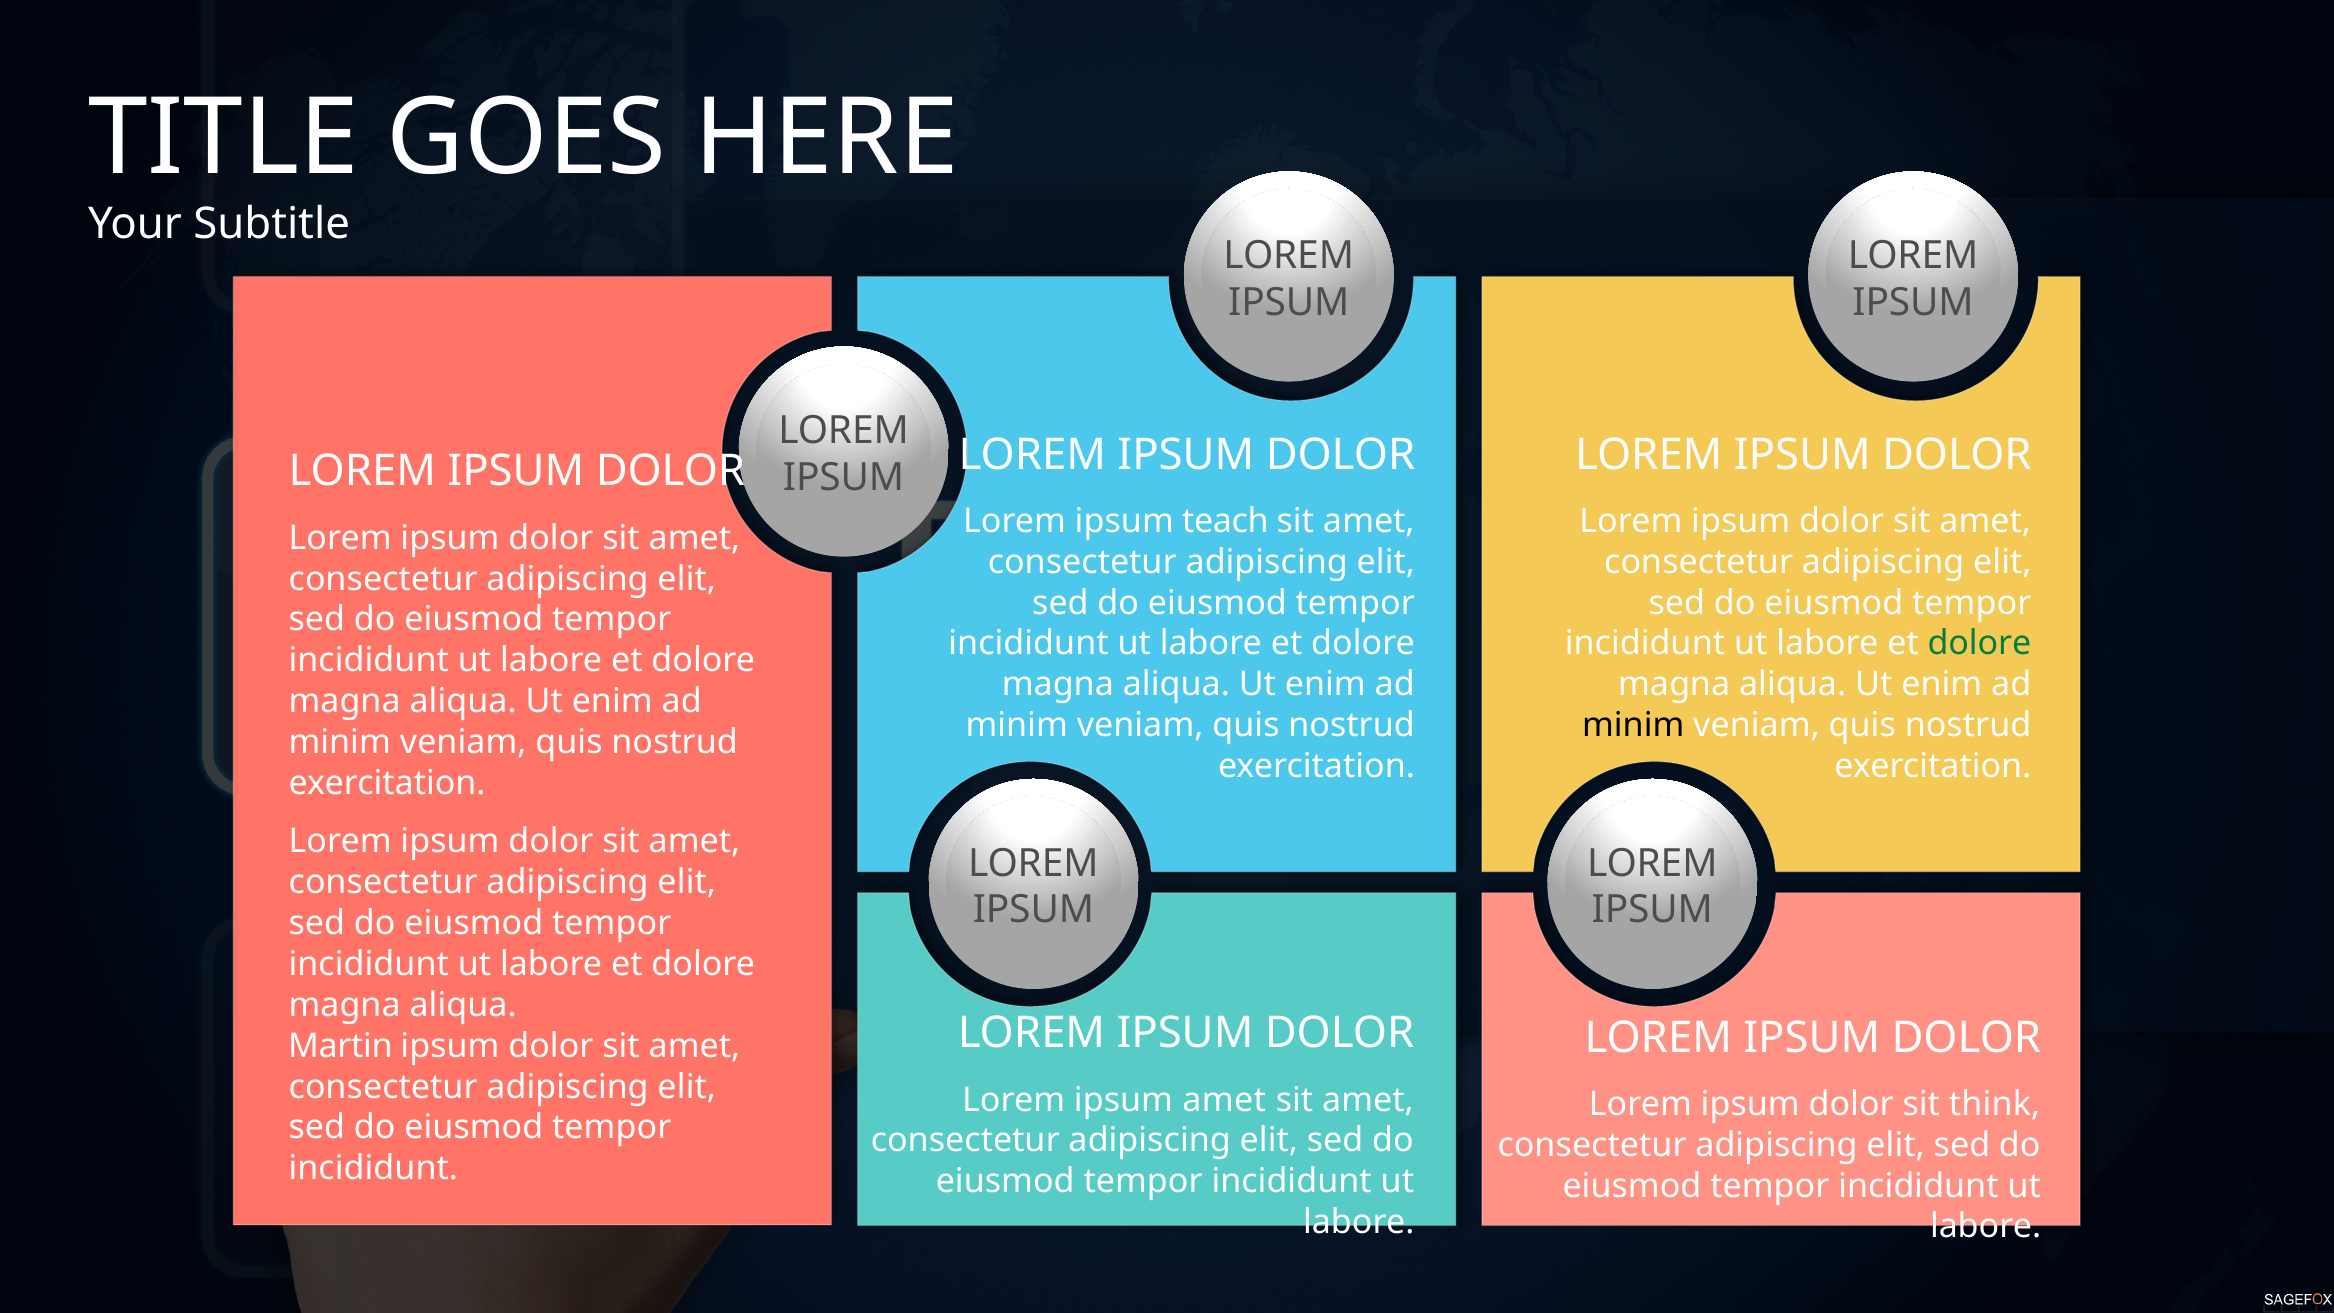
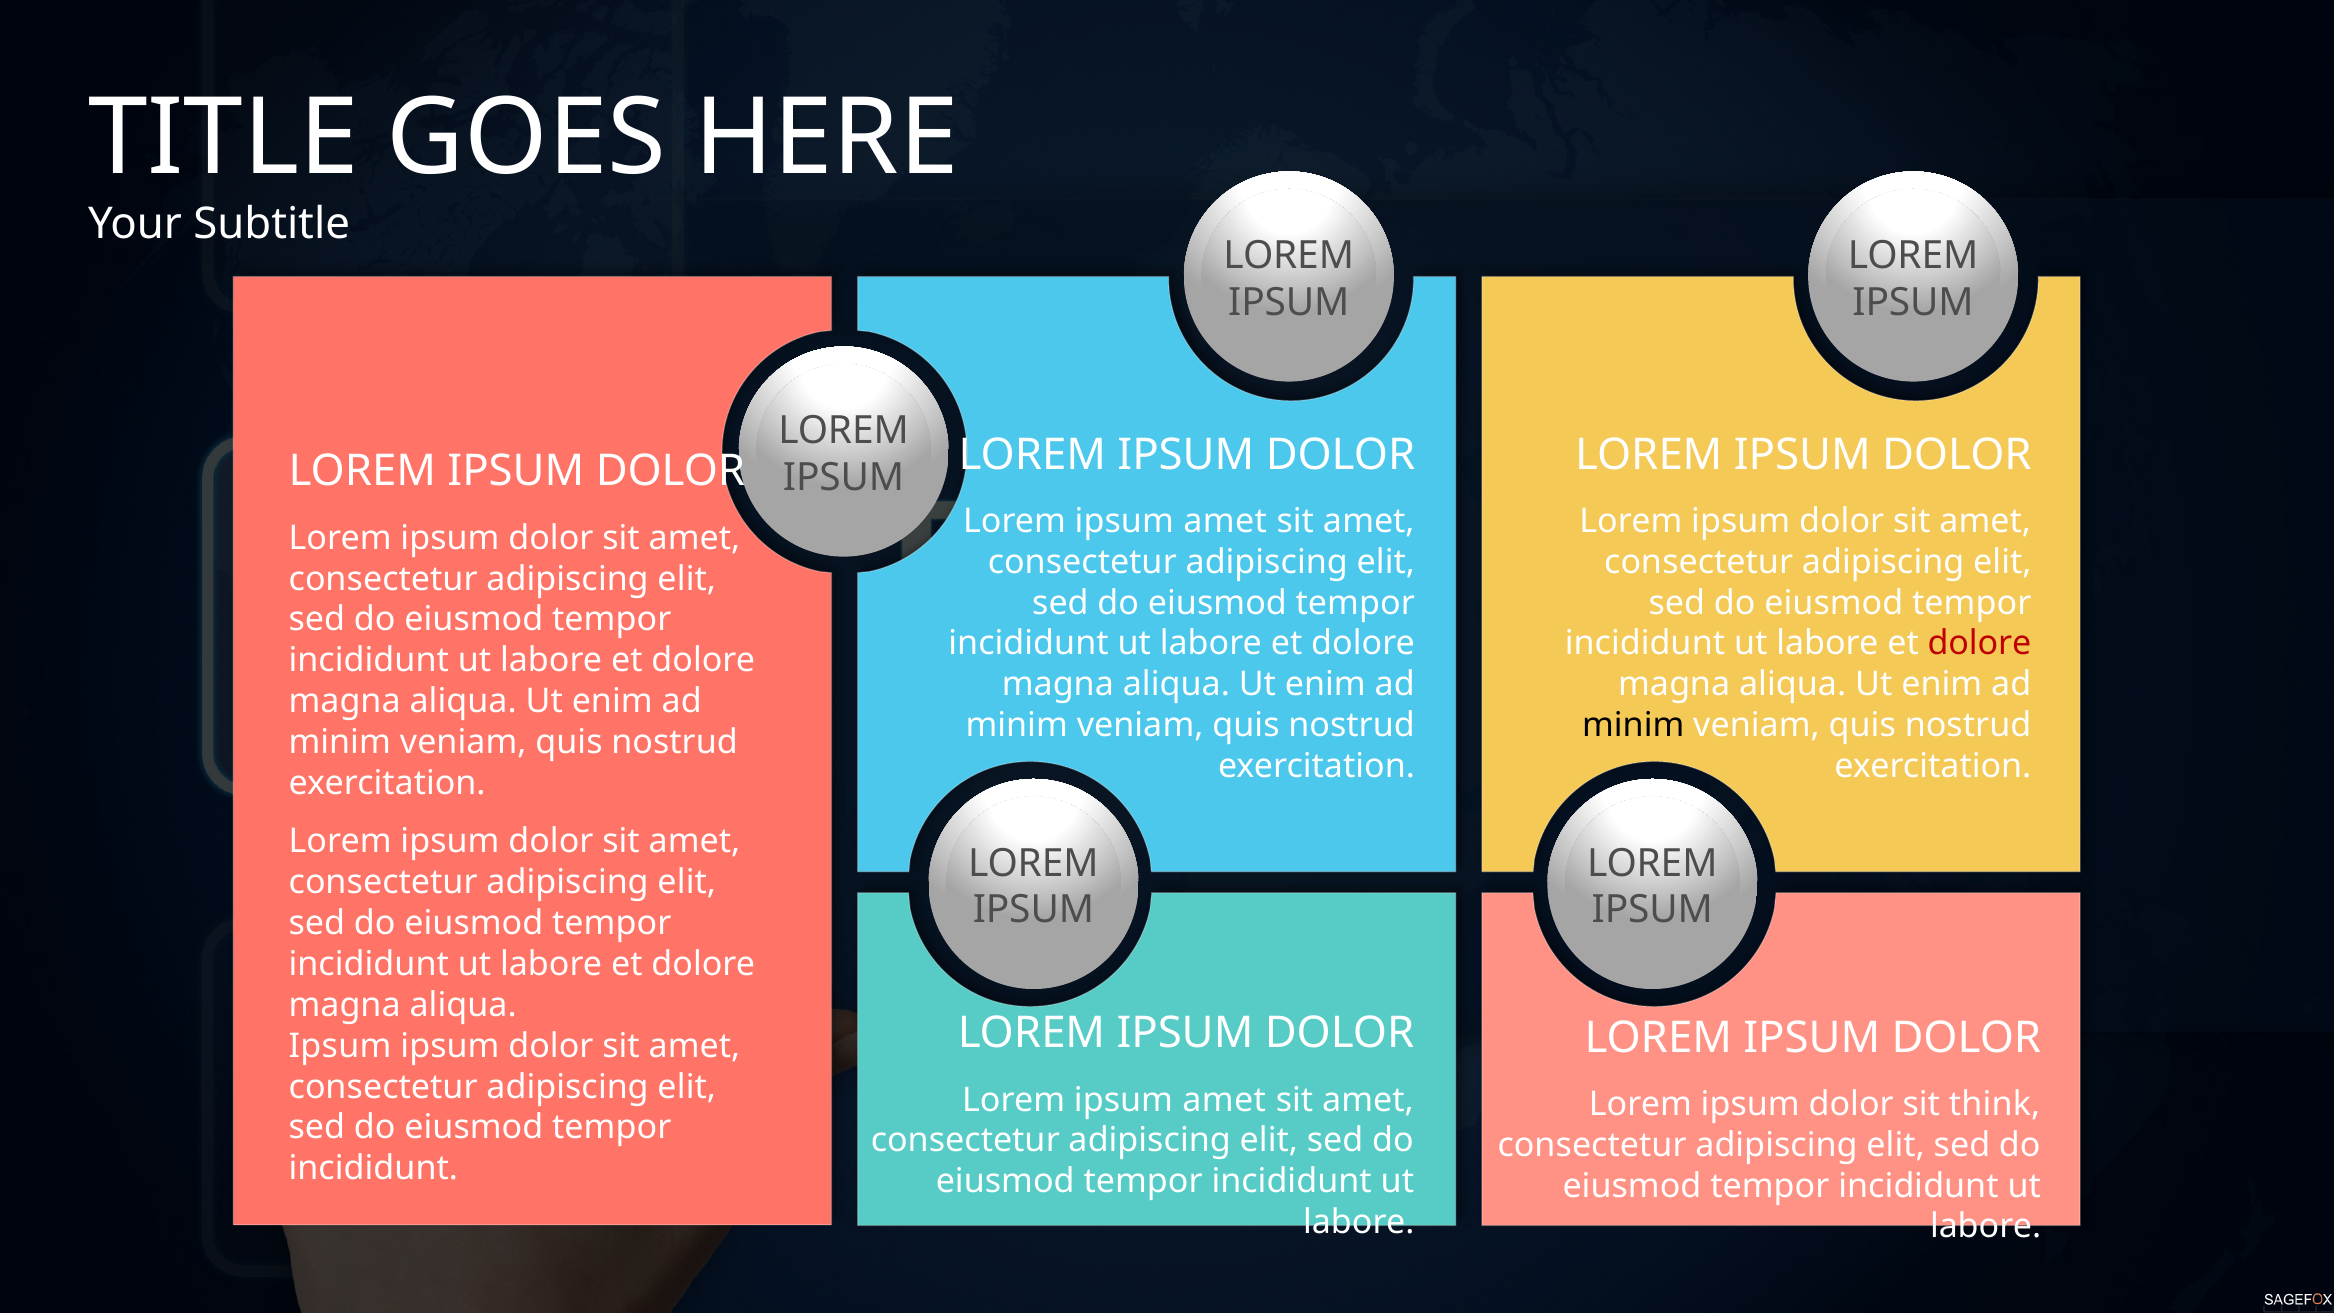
teach: teach -> amet (1225, 521)
dolore colour: green -> red (1979, 644)
Martin: Martin -> Ipsum (340, 1046)
